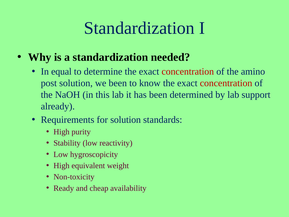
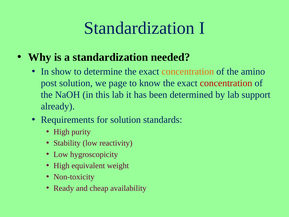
equal: equal -> show (61, 71)
concentration colour: red -> orange (188, 71)
we been: been -> page (118, 83)
